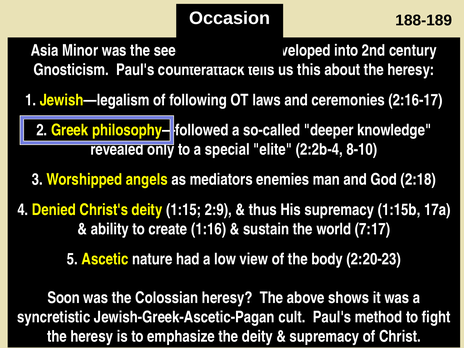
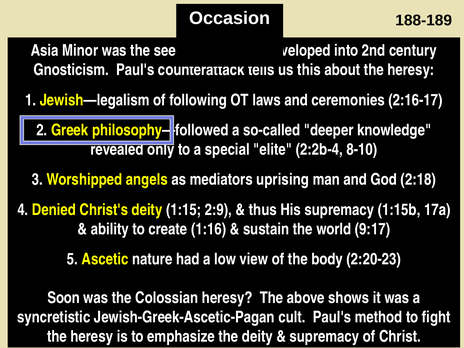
enemies: enemies -> uprising (283, 180)
7:17: 7:17 -> 9:17 (373, 229)
